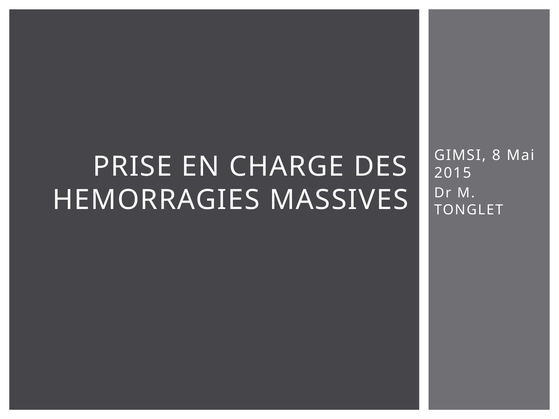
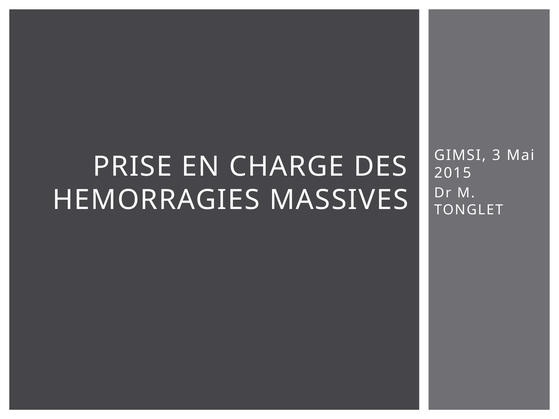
8: 8 -> 3 (496, 155)
